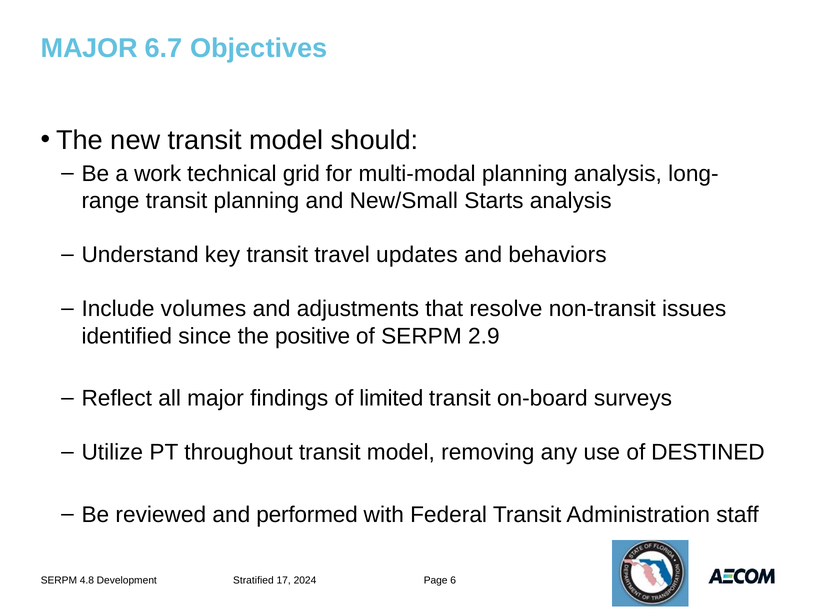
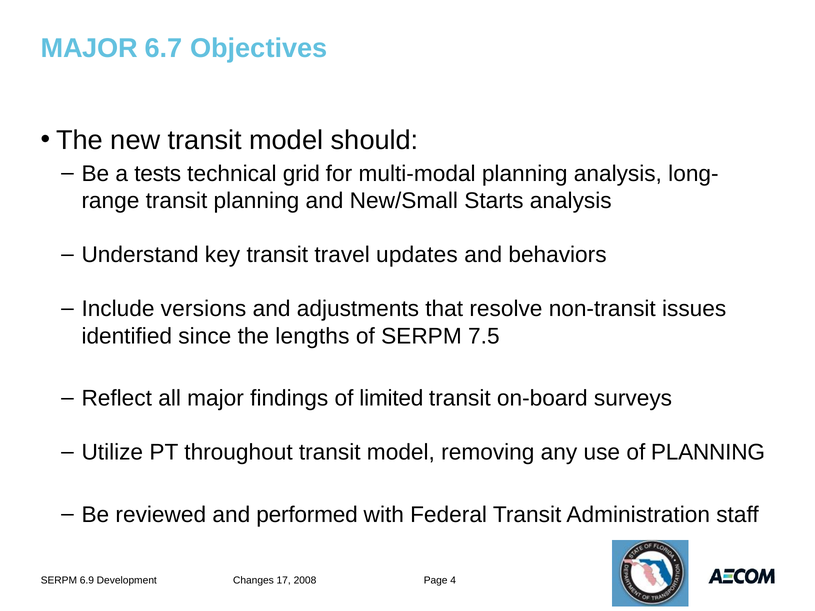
work: work -> tests (158, 174)
volumes: volumes -> versions (203, 309)
positive: positive -> lengths (312, 336)
2.9: 2.9 -> 7.5 (484, 336)
of DESTINED: DESTINED -> PLANNING (708, 453)
4.8: 4.8 -> 6.9 (87, 581)
Stratified: Stratified -> Changes (253, 581)
2024: 2024 -> 2008 (305, 581)
6: 6 -> 4 (453, 581)
